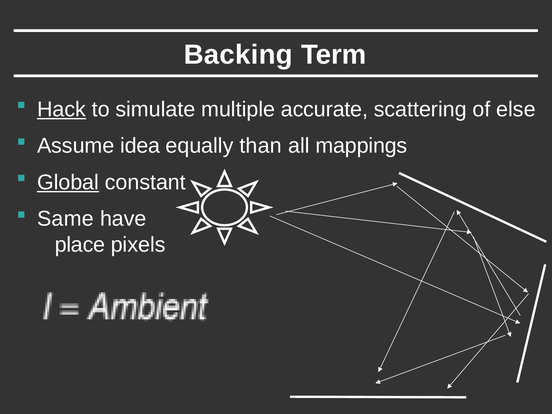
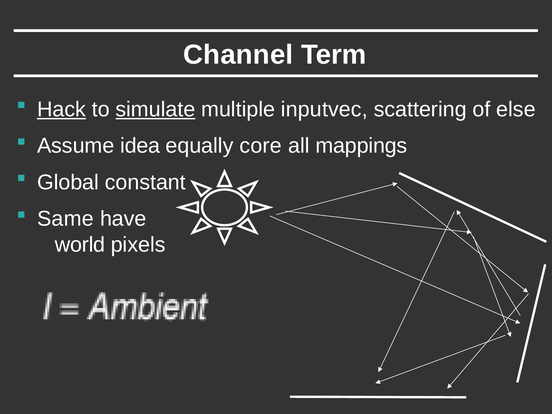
Backing: Backing -> Channel (238, 55)
simulate underline: none -> present (155, 109)
accurate: accurate -> inputvec (324, 109)
than: than -> core (261, 146)
Global underline: present -> none (68, 182)
place: place -> world (80, 245)
